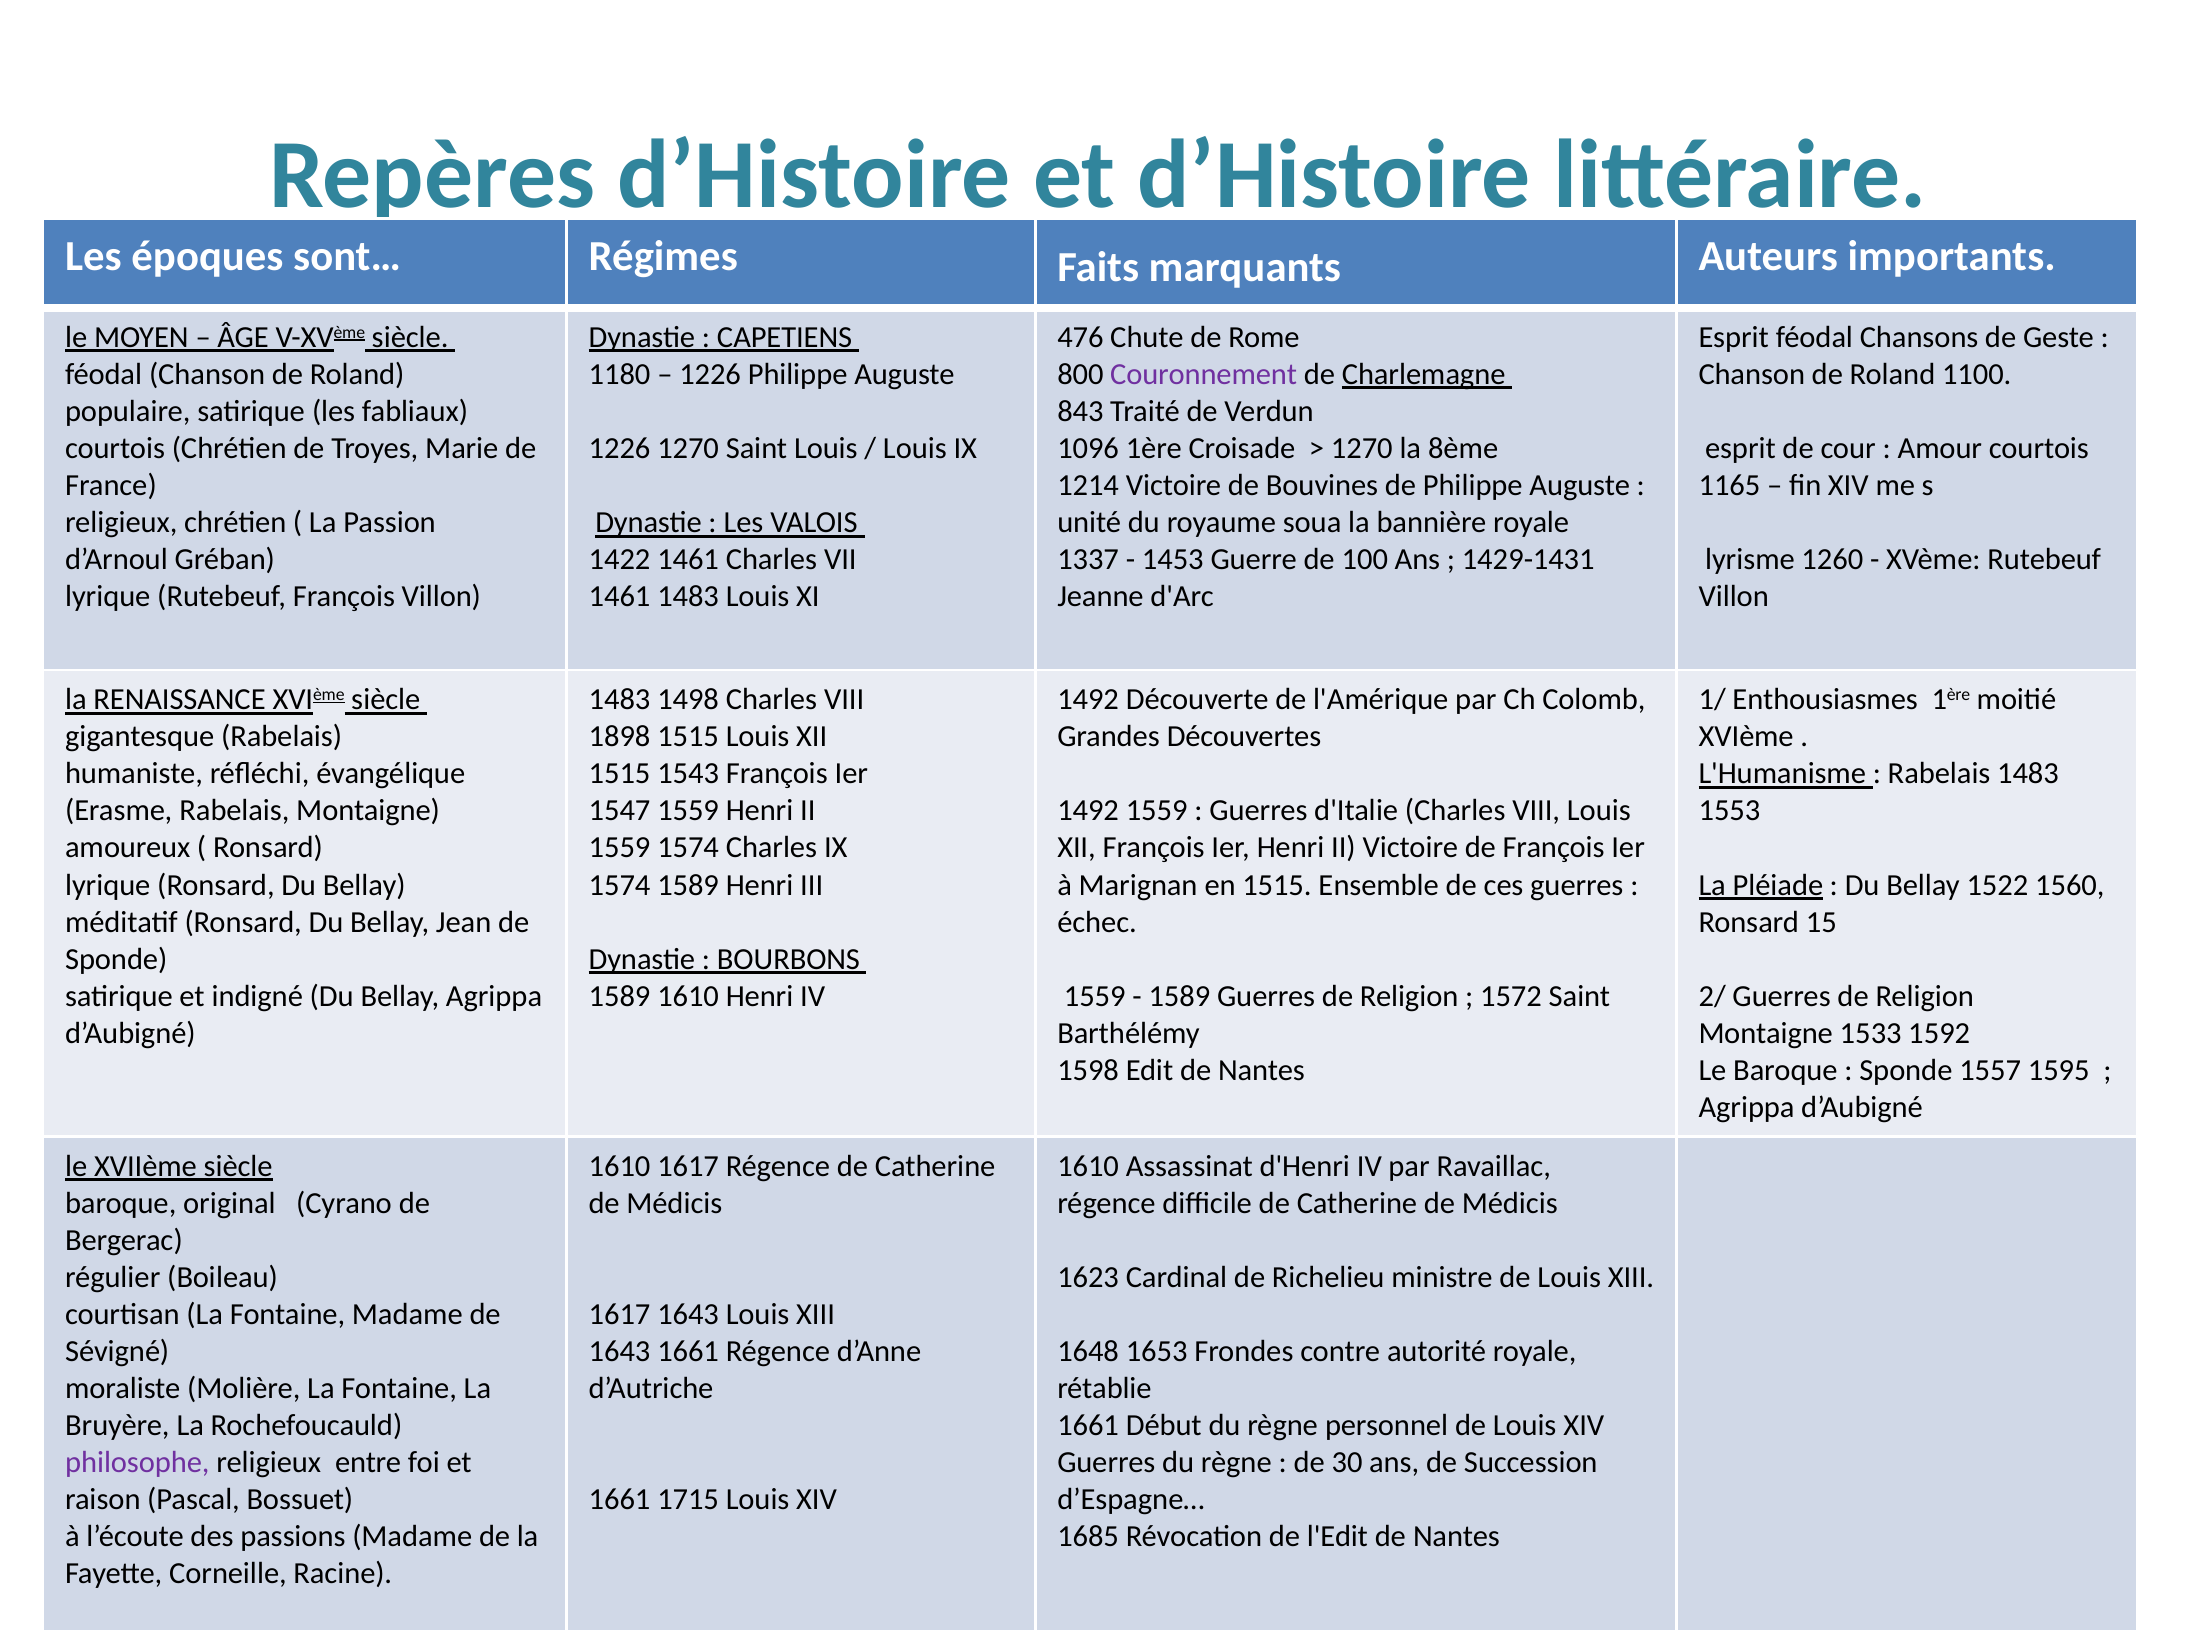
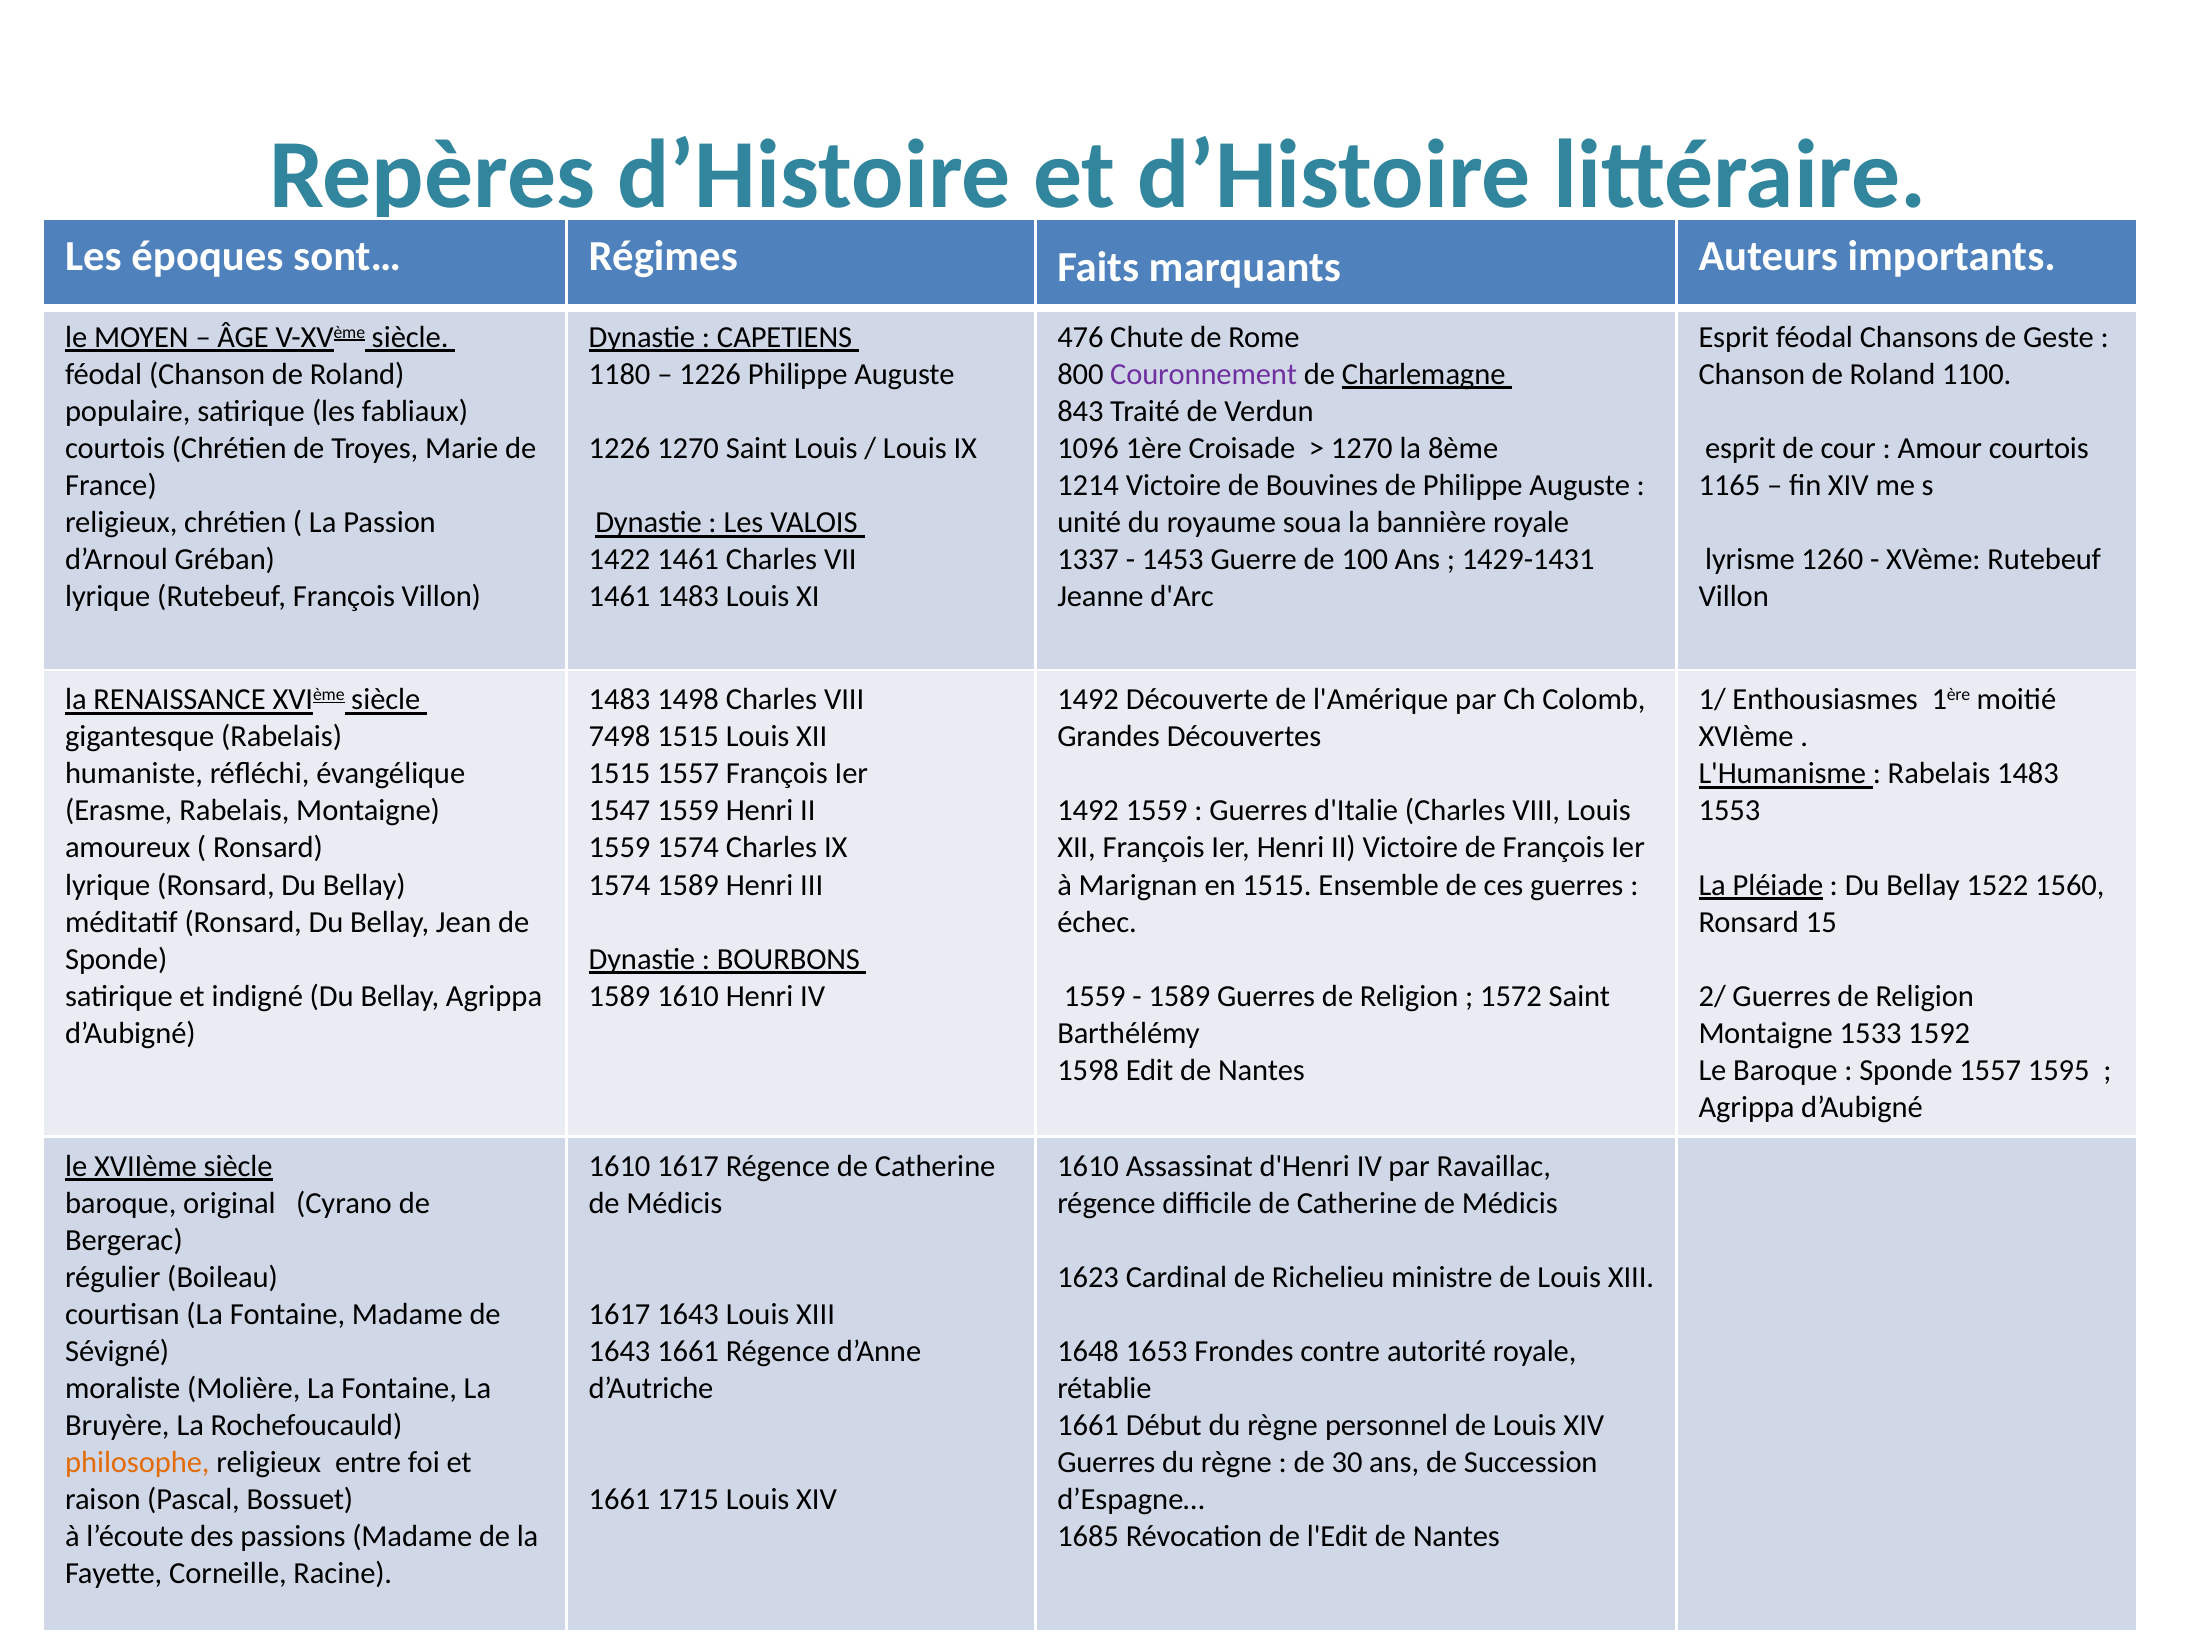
1898: 1898 -> 7498 (620, 737)
1515 1543: 1543 -> 1557 (688, 774)
philosophe colour: purple -> orange (137, 1462)
